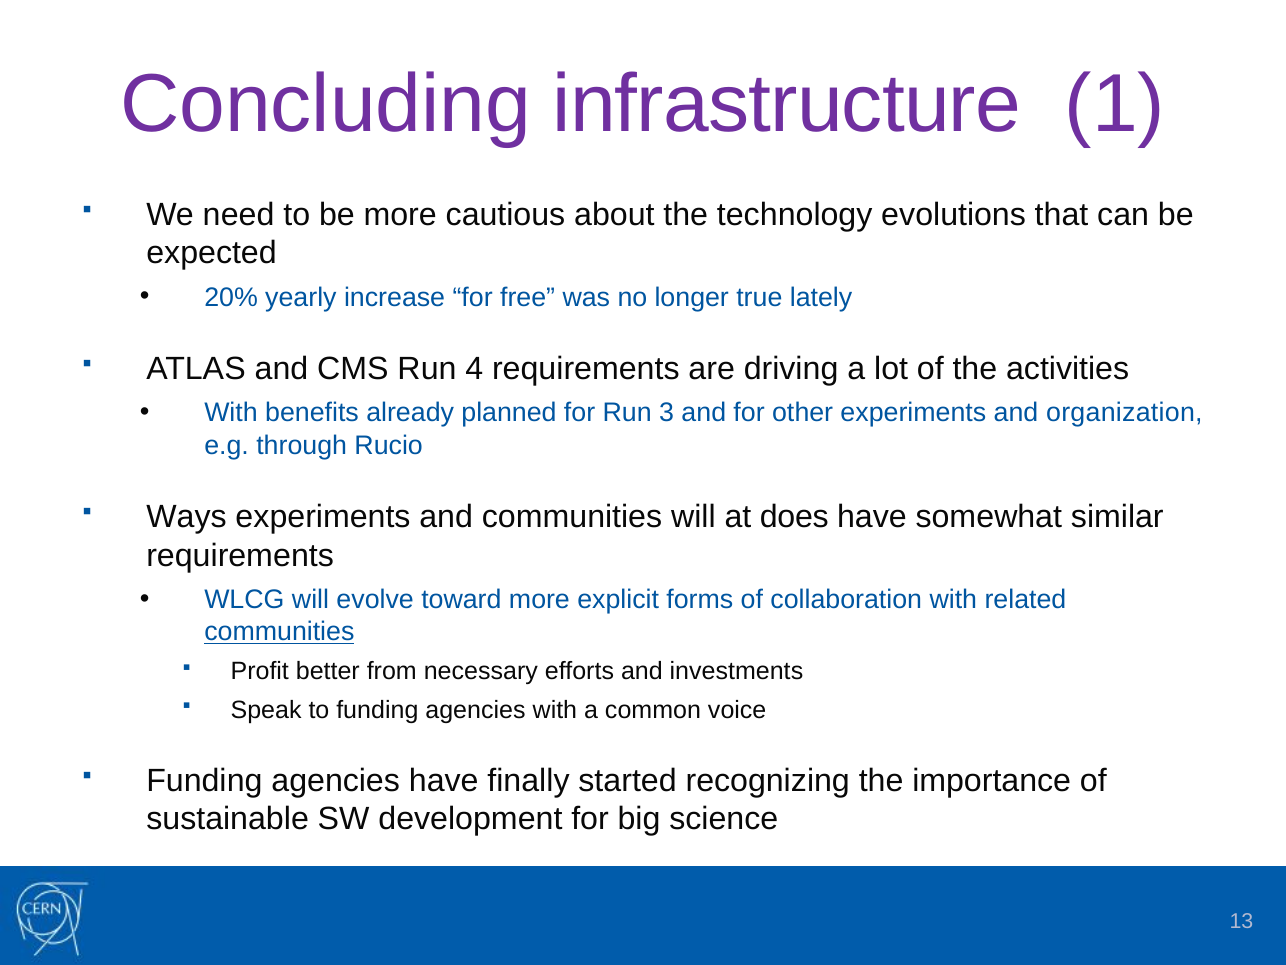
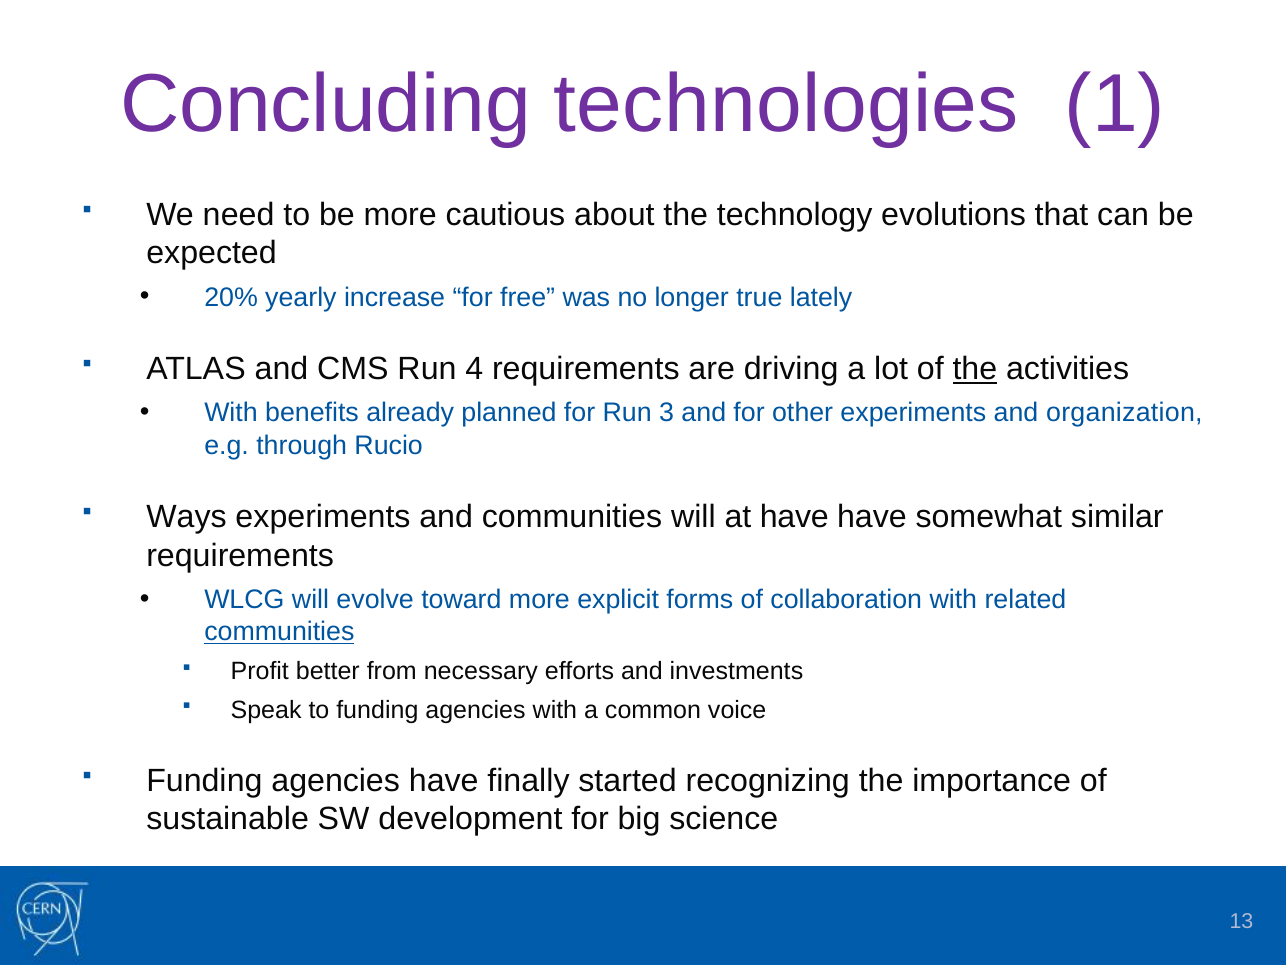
infrastructure: infrastructure -> technologies (786, 105)
the underline: none -> present (975, 369)
at does: does -> have (794, 517)
